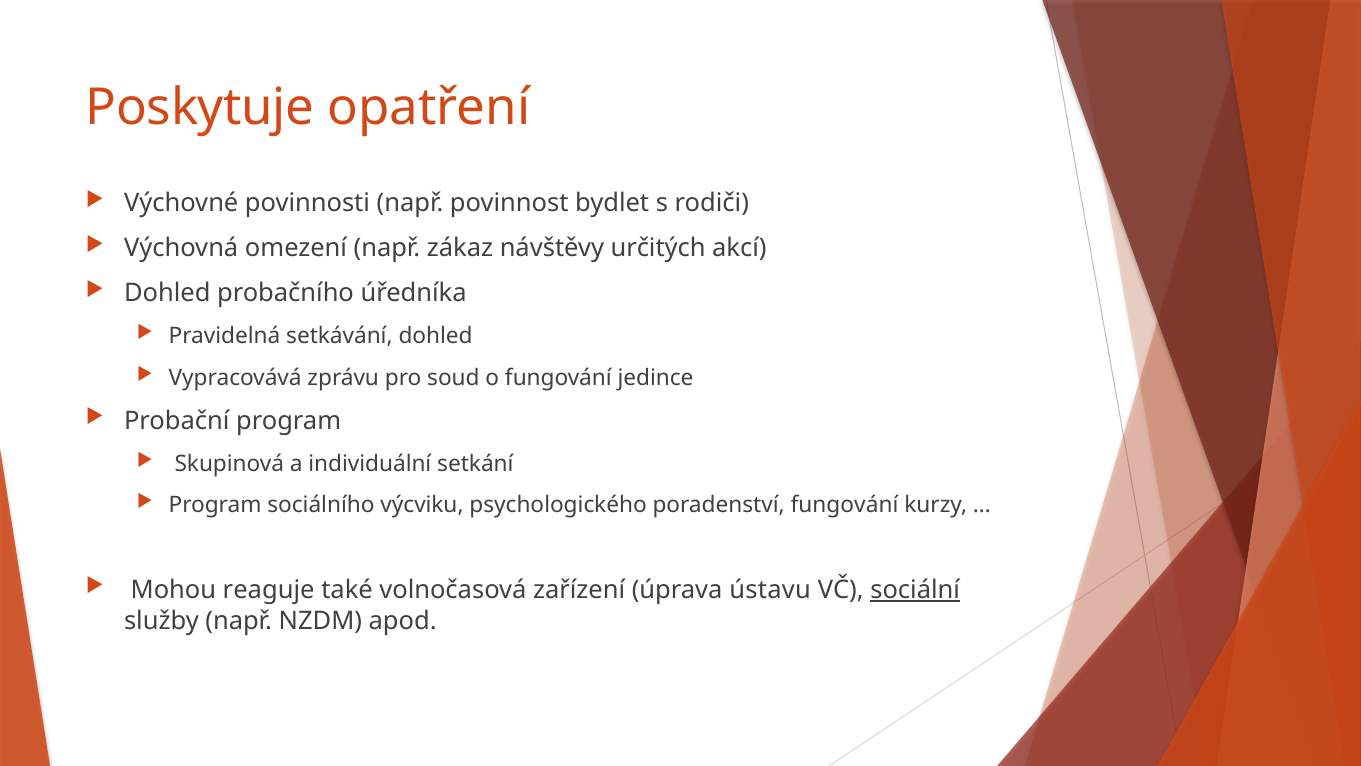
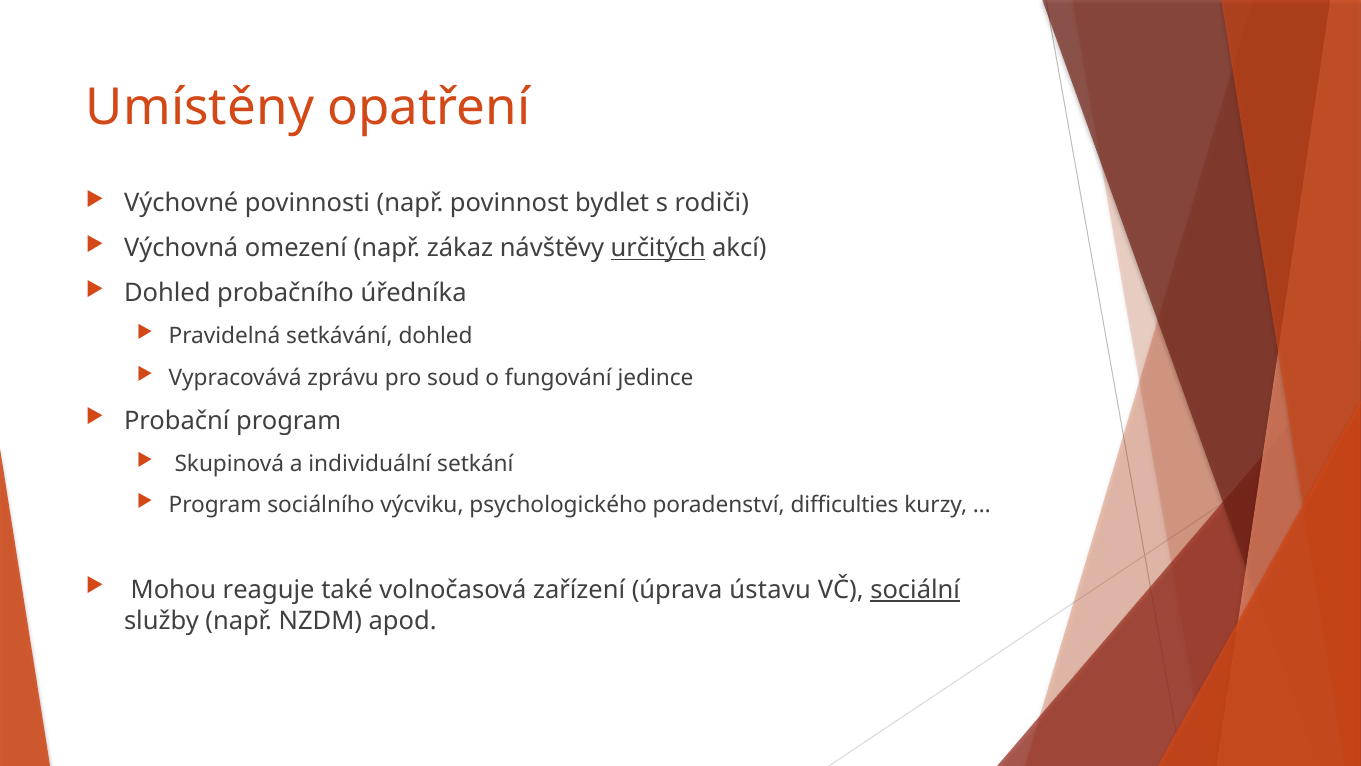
Poskytuje: Poskytuje -> Umístěny (200, 107)
určitých underline: none -> present (658, 248)
poradenství fungování: fungování -> difficulties (845, 505)
